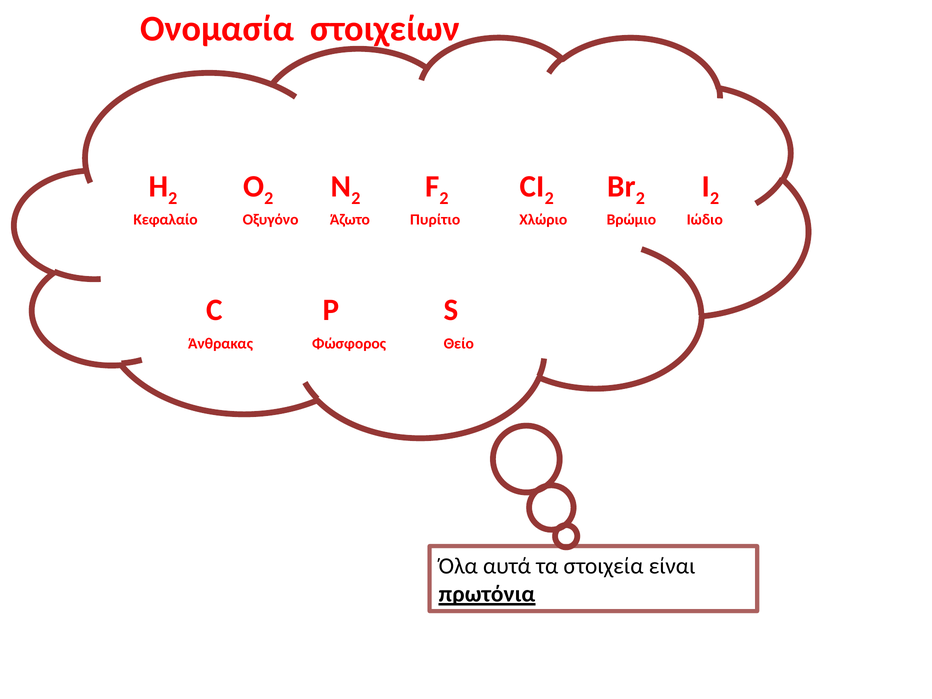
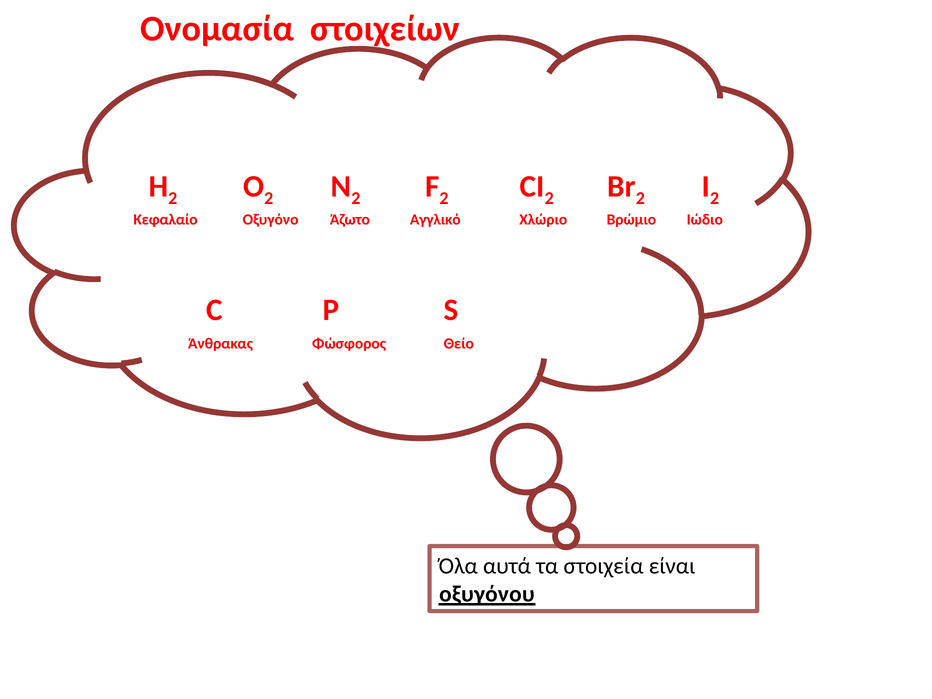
Πυρίτιο: Πυρίτιο -> Αγγλικό (435, 220)
πρωτόνια: πρωτόνια -> οξυγόνου (487, 594)
